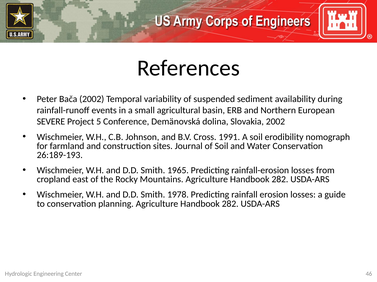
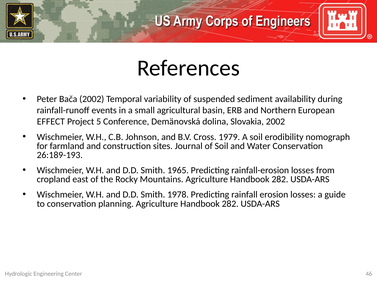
SEVERE: SEVERE -> EFFECT (51, 122)
1991: 1991 -> 1979 (229, 137)
